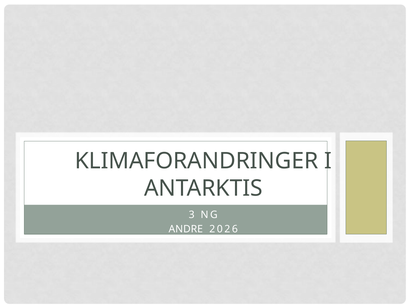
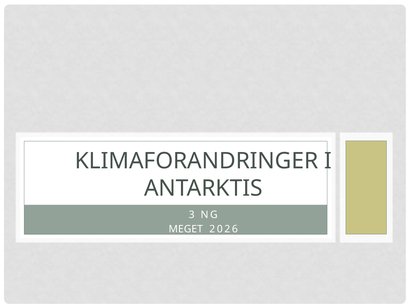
ANDRE: ANDRE -> MEGET (186, 229)
